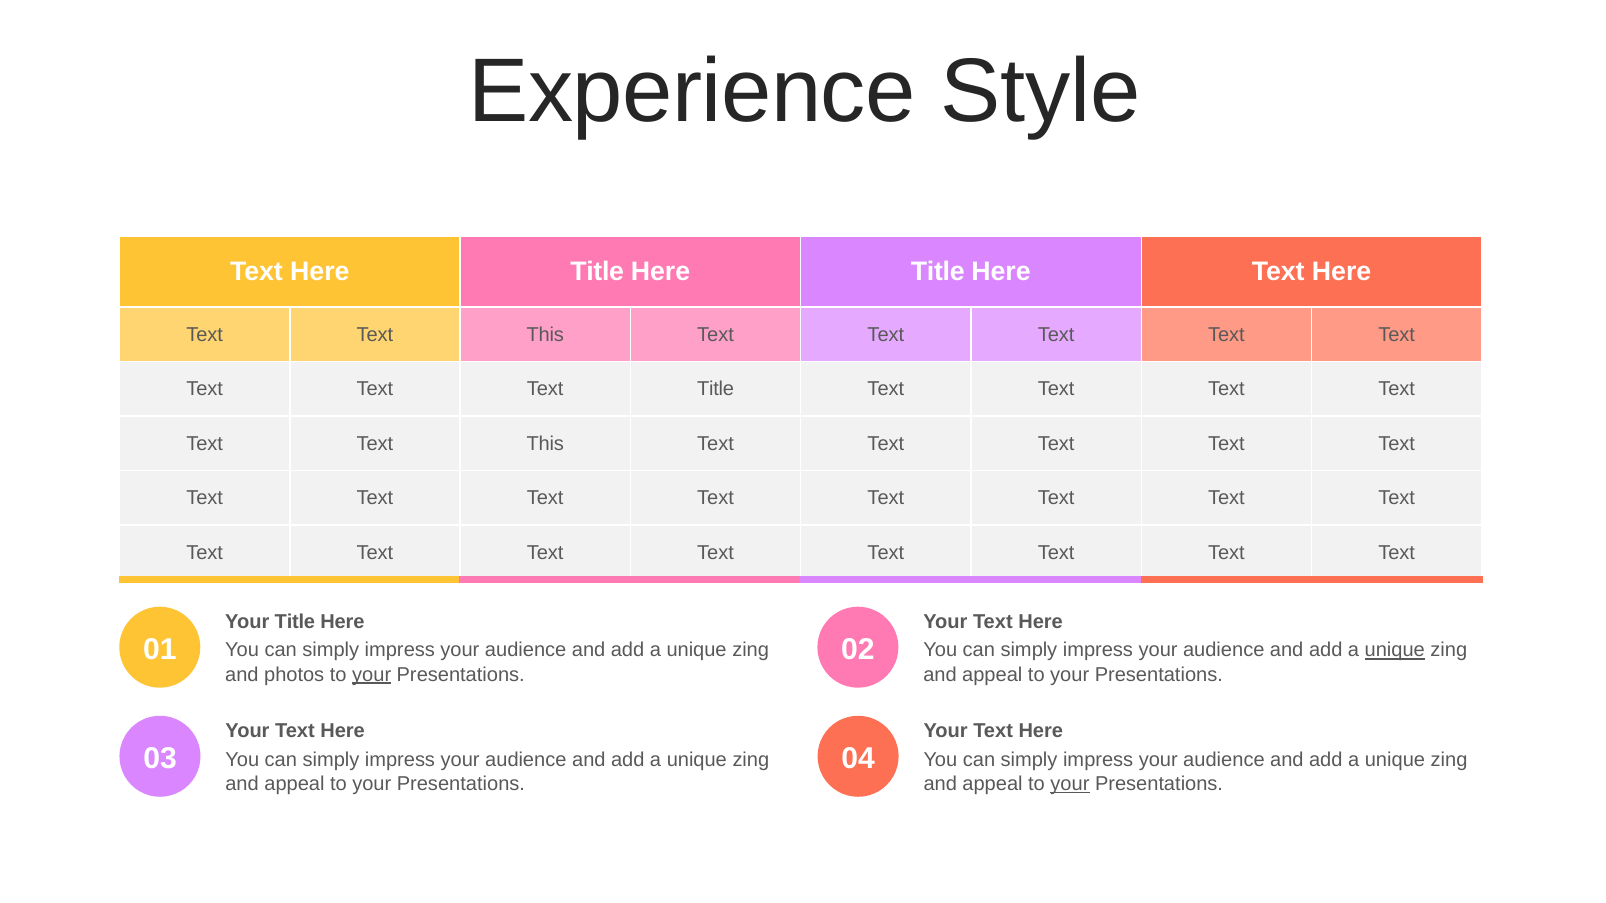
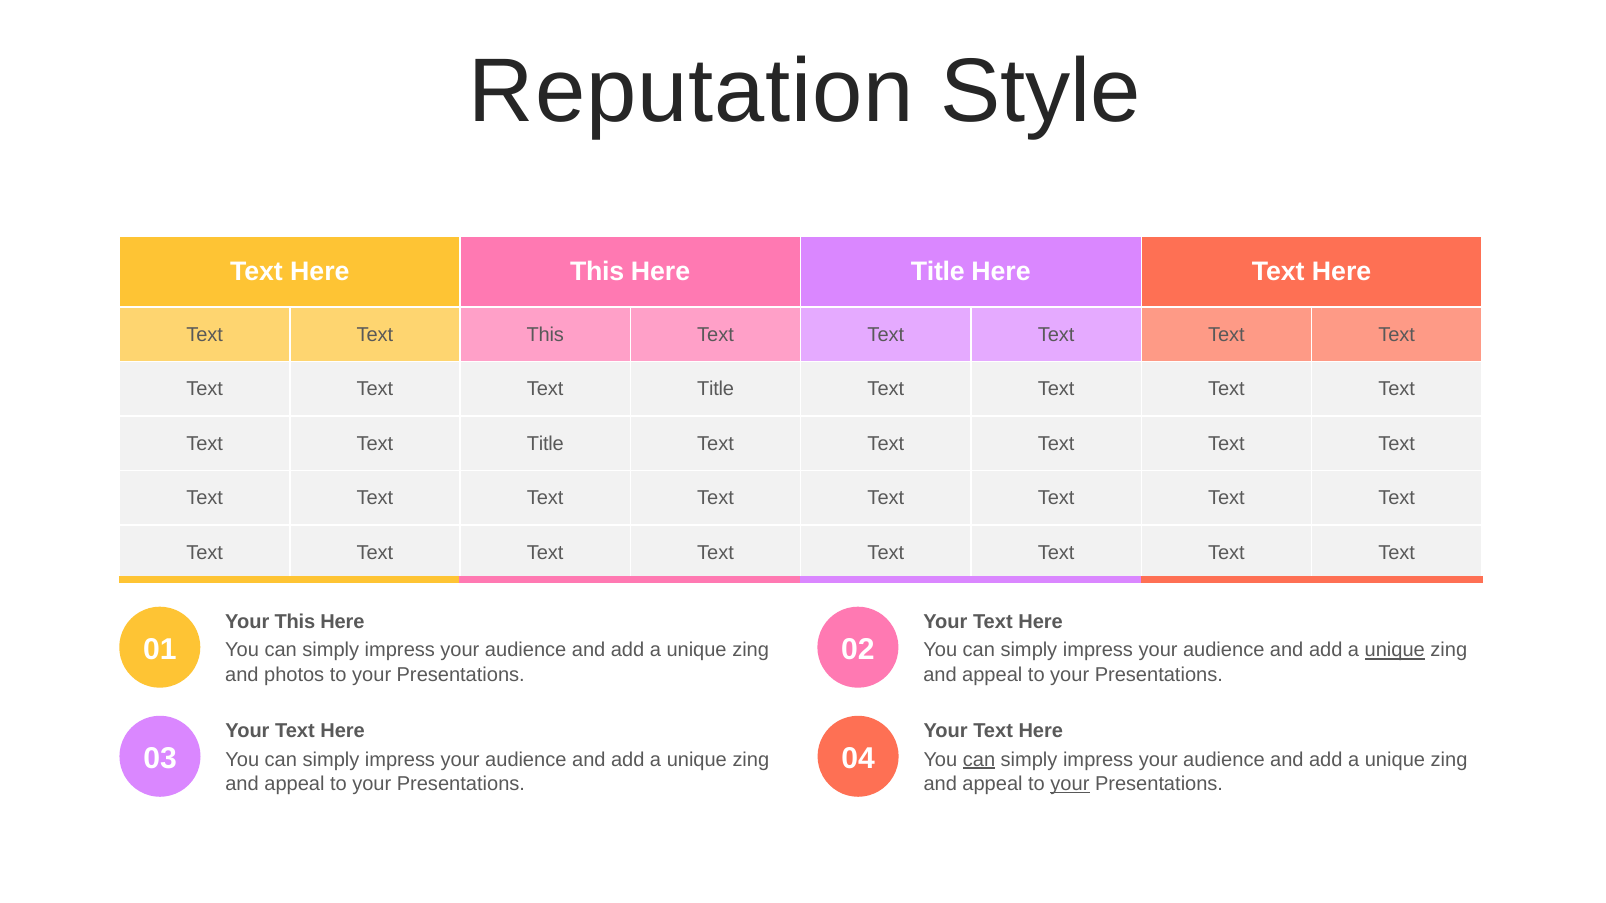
Experience: Experience -> Reputation (691, 92)
Text Here Title: Title -> This (597, 272)
This: This -> Title (545, 444)
Your Title: Title -> This (295, 622)
your underline: present -> none (372, 675)
can underline: none -> present (979, 760)
